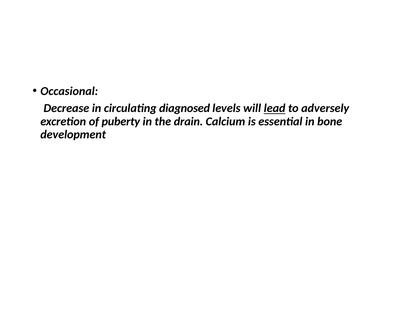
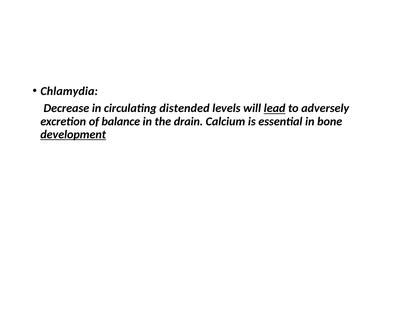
Occasional: Occasional -> Chlamydia (69, 91)
diagnosed: diagnosed -> distended (184, 109)
puberty: puberty -> balance (121, 122)
development underline: none -> present (73, 135)
